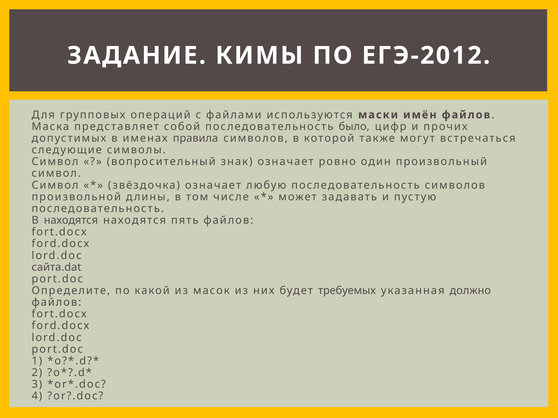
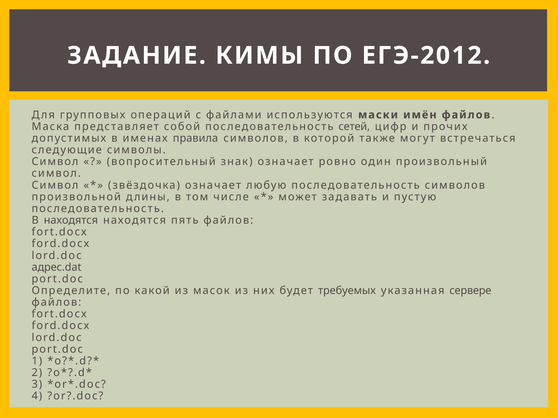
было: было -> сетей (354, 127)
сайта.dat: сайта.dat -> адрес.dat (57, 267)
должно: должно -> сервере (470, 291)
